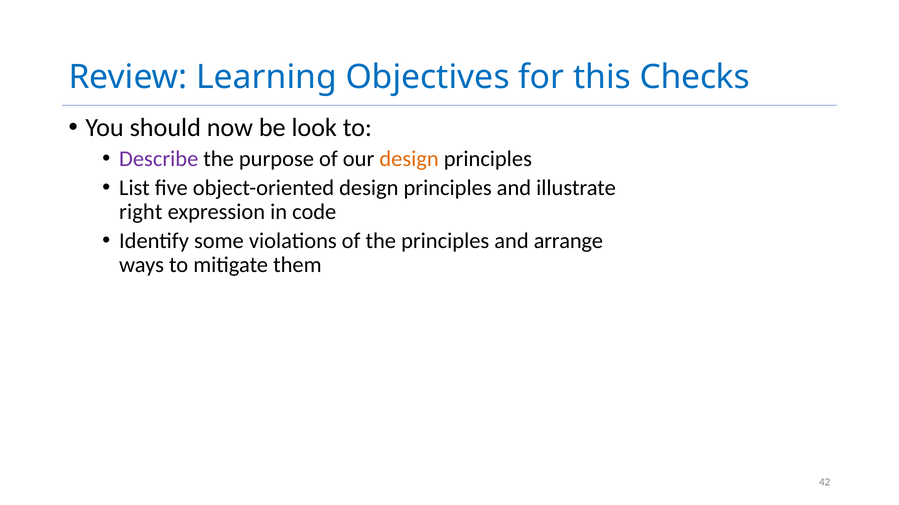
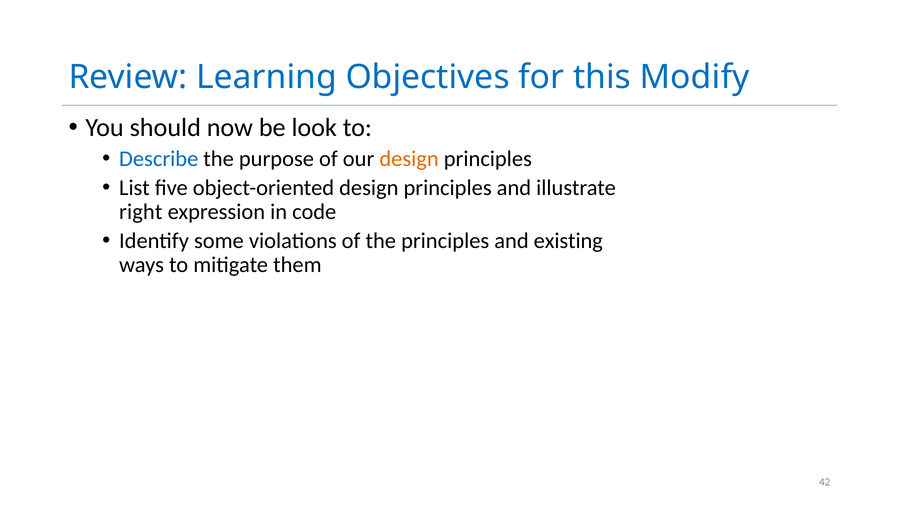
Checks: Checks -> Modify (695, 77)
Describe colour: purple -> blue (159, 159)
arrange: arrange -> existing (568, 241)
